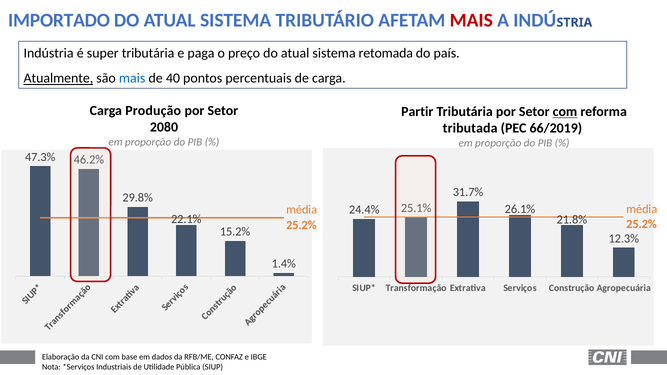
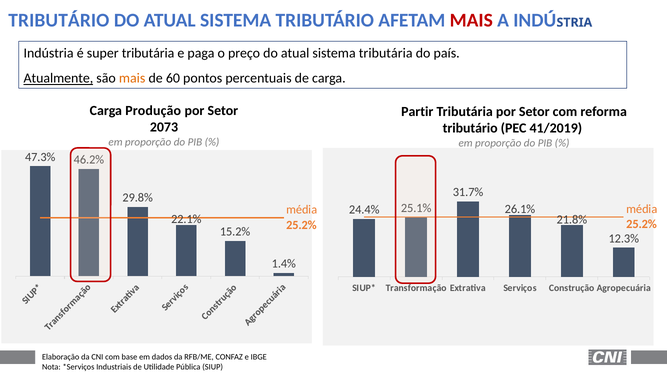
IMPORTADO: IMPORTADO -> TRIBUTÁRIO (59, 20)
sistema retomada: retomada -> tributária (386, 53)
mais colour: blue -> orange (132, 78)
40: 40 -> 60 (173, 78)
com underline: present -> none (565, 112)
2080: 2080 -> 2073 (164, 127)
tributada: tributada -> tributário (470, 128)
66/2019: 66/2019 -> 41/2019 (556, 128)
